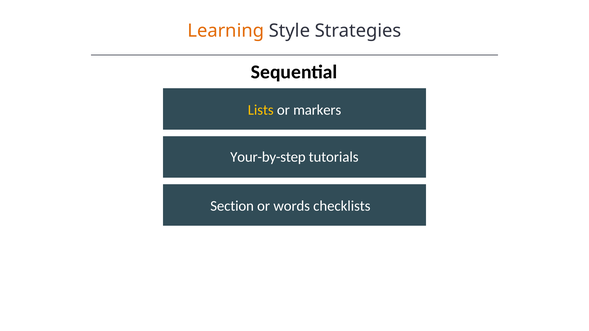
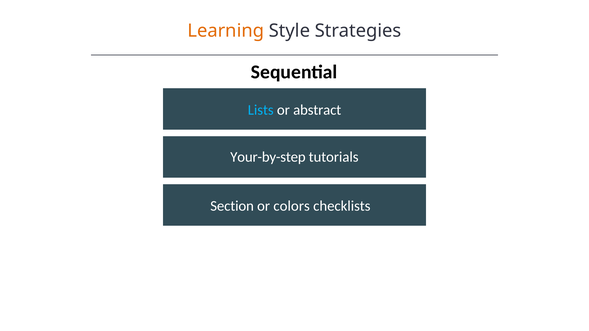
Lists colour: yellow -> light blue (261, 110)
markers: markers -> abstract (317, 110)
words: words -> colors (292, 206)
